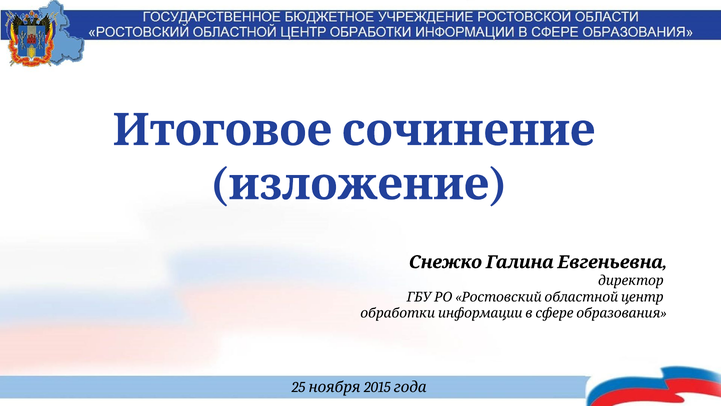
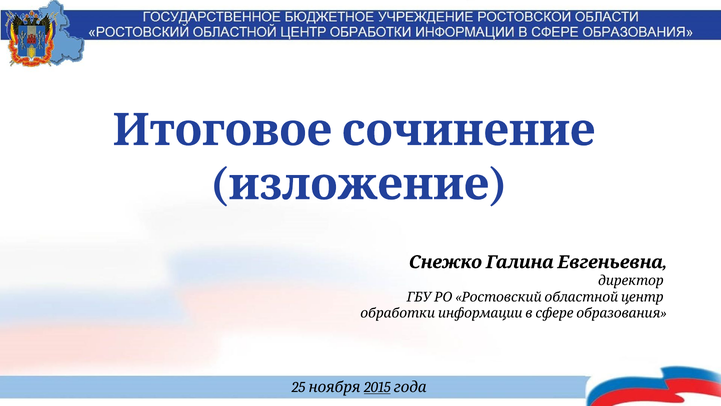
2015 underline: none -> present (377, 387)
